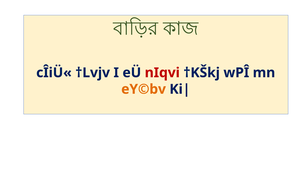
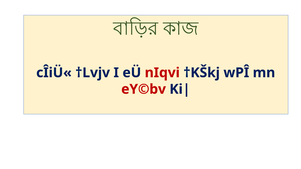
eY©bv colour: orange -> red (144, 89)
